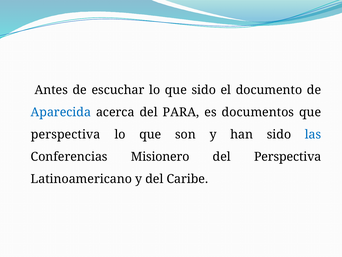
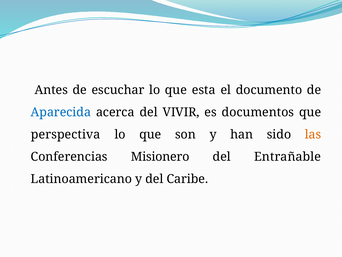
que sido: sido -> esta (204, 90)
PARA: PARA -> VIVIR (181, 112)
las colour: blue -> orange (313, 134)
del Perspectiva: Perspectiva -> Entrañable (288, 156)
